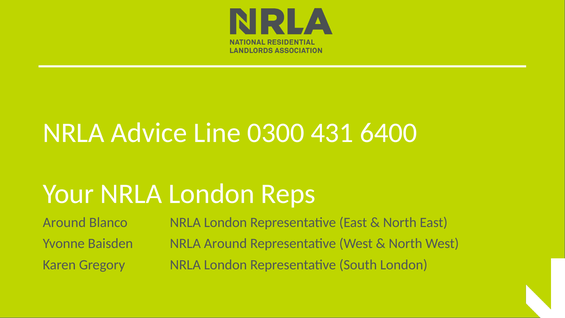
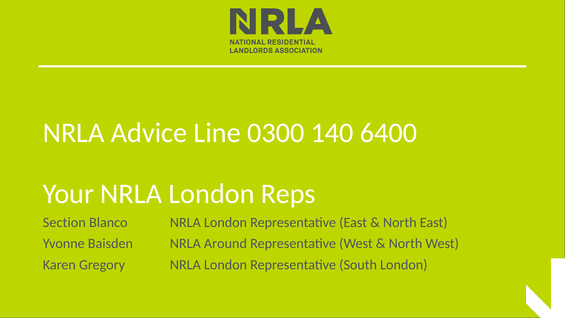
431: 431 -> 140 (332, 133)
Around: Around -> Section (64, 222)
